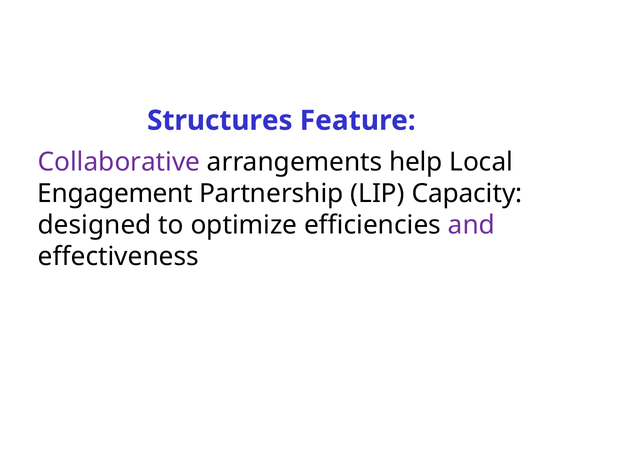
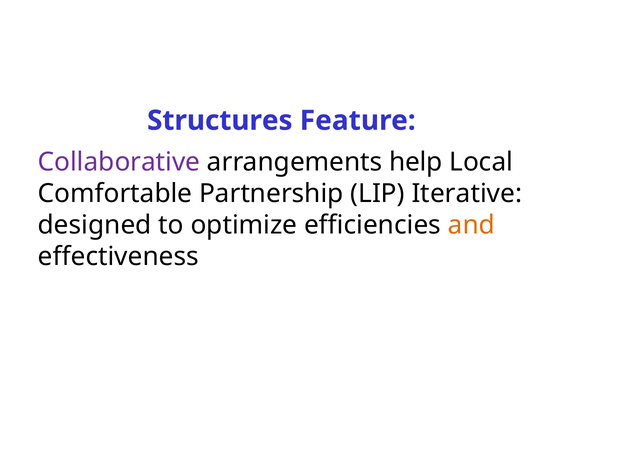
Engagement: Engagement -> Comfortable (115, 194)
Capacity: Capacity -> Iterative (467, 194)
and colour: purple -> orange (471, 225)
